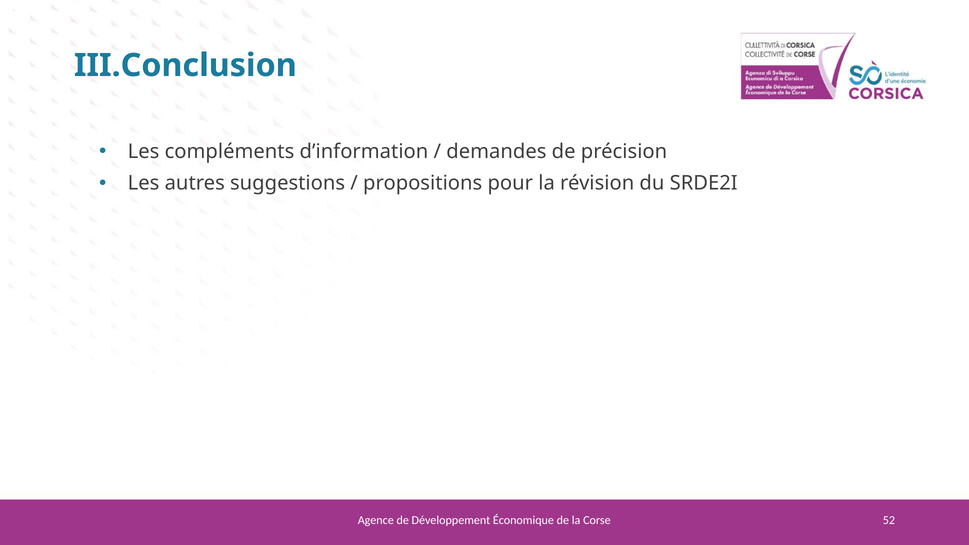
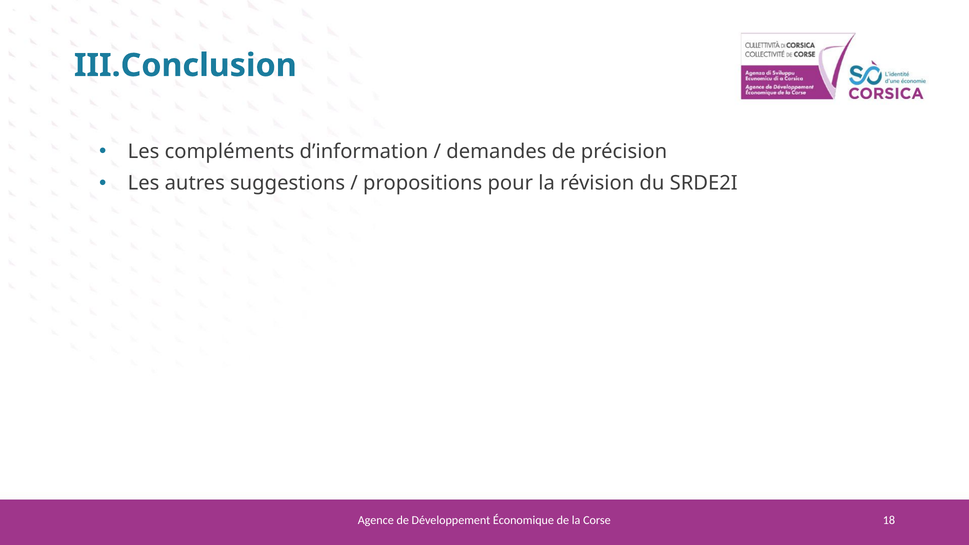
52: 52 -> 18 (889, 521)
